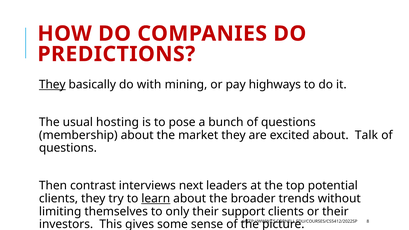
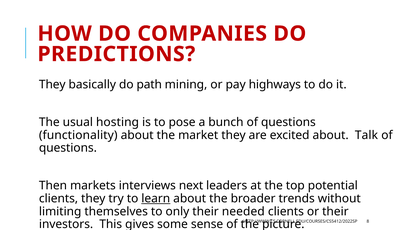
They underline: present -> none (52, 85)
with: with -> path (149, 85)
membership: membership -> functionality (78, 135)
contrast: contrast -> markets (93, 186)
support: support -> needed (243, 212)
